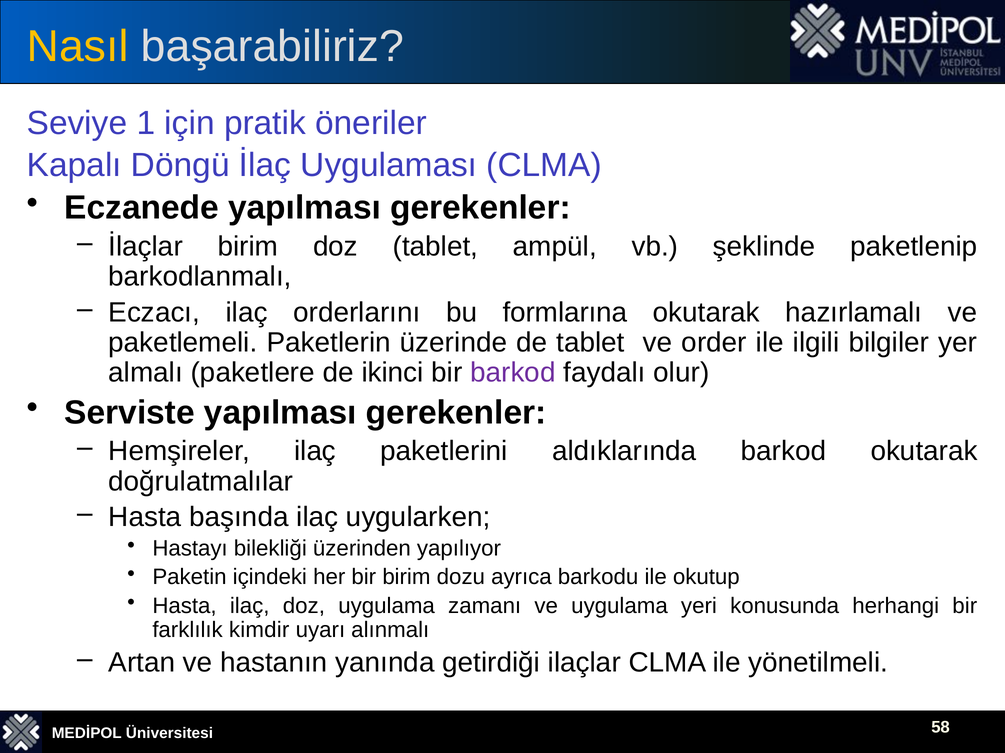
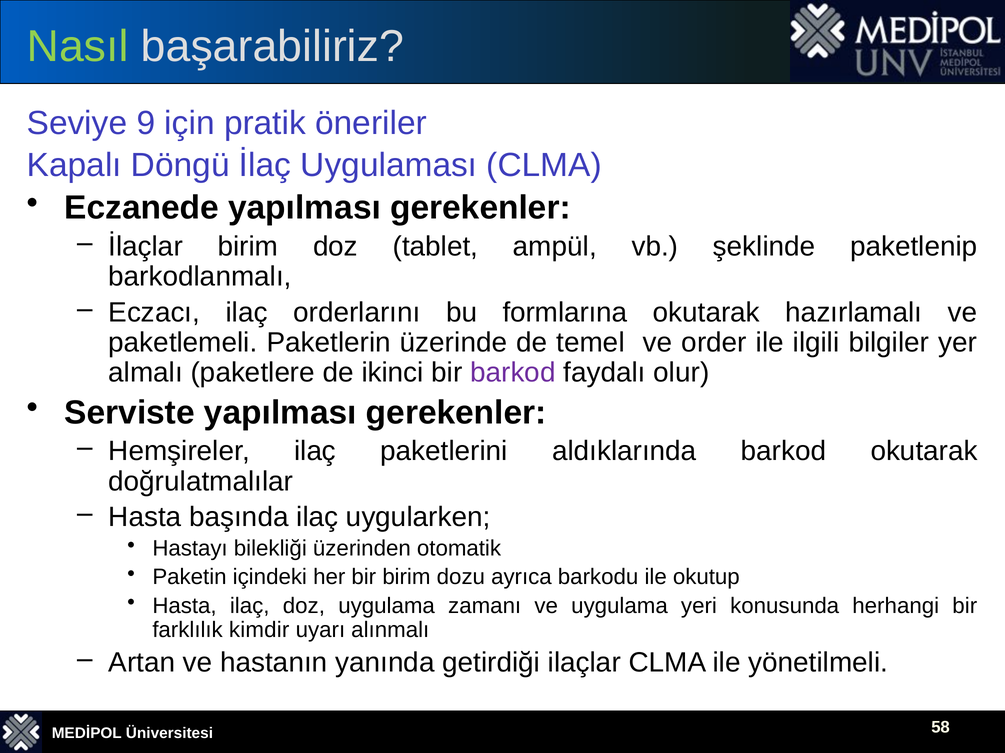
Nasıl colour: yellow -> light green (78, 47)
1: 1 -> 9 (146, 123)
de tablet: tablet -> temel (591, 343)
yapılıyor: yapılıyor -> otomatik (459, 549)
